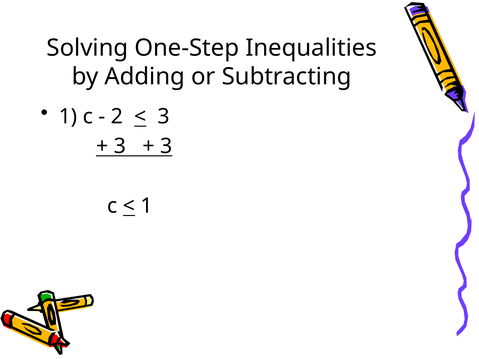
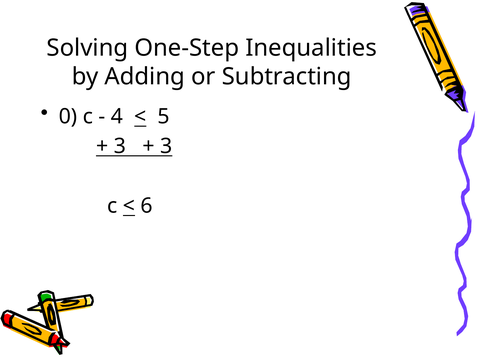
1: 1 -> 0 (68, 116)
2: 2 -> 4 (117, 116)
3: 3 -> 5 (163, 116)
1: 1 -> 6 (147, 206)
